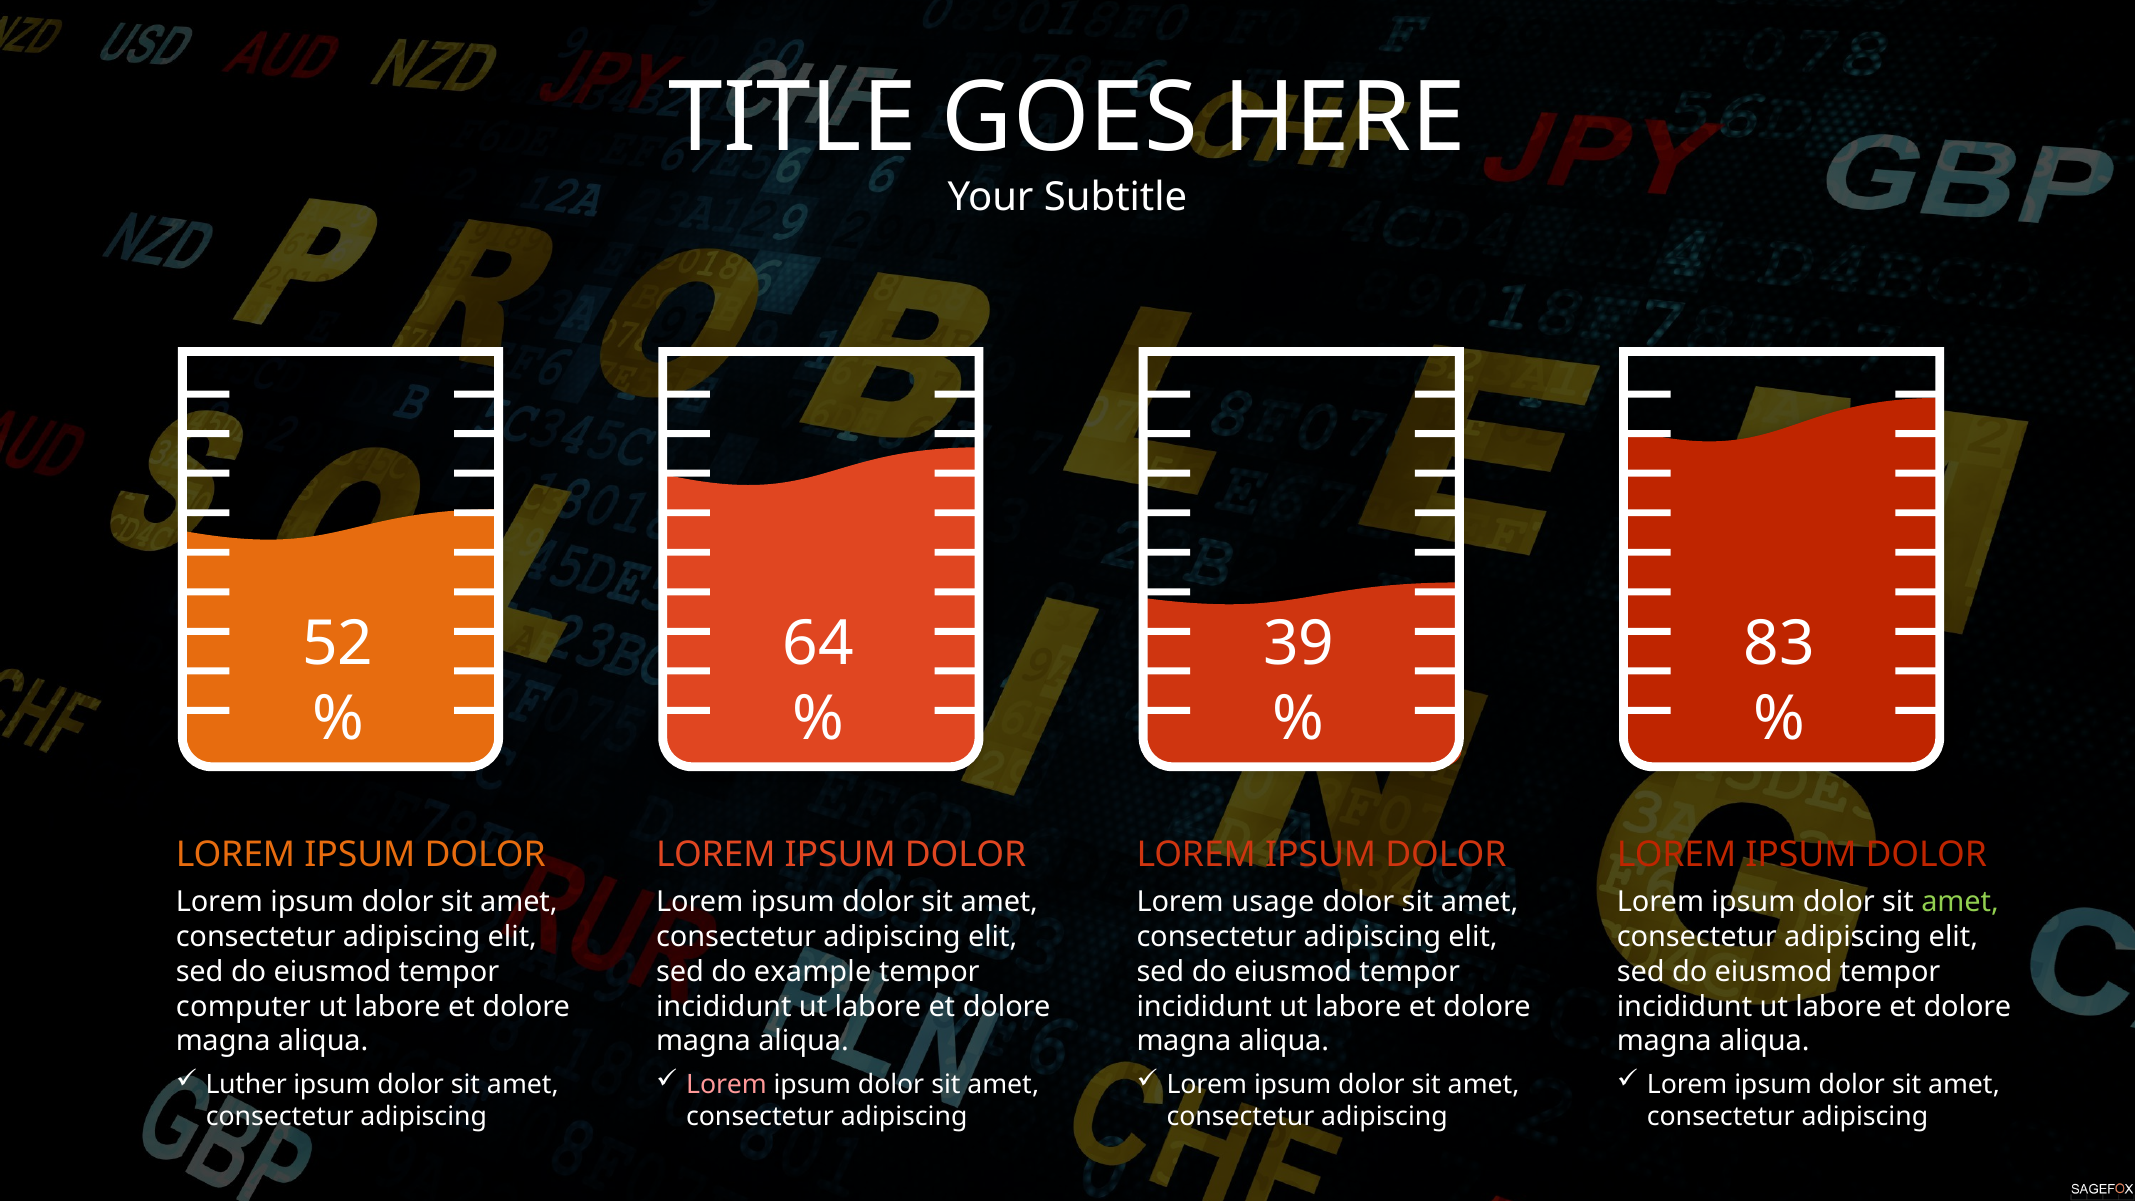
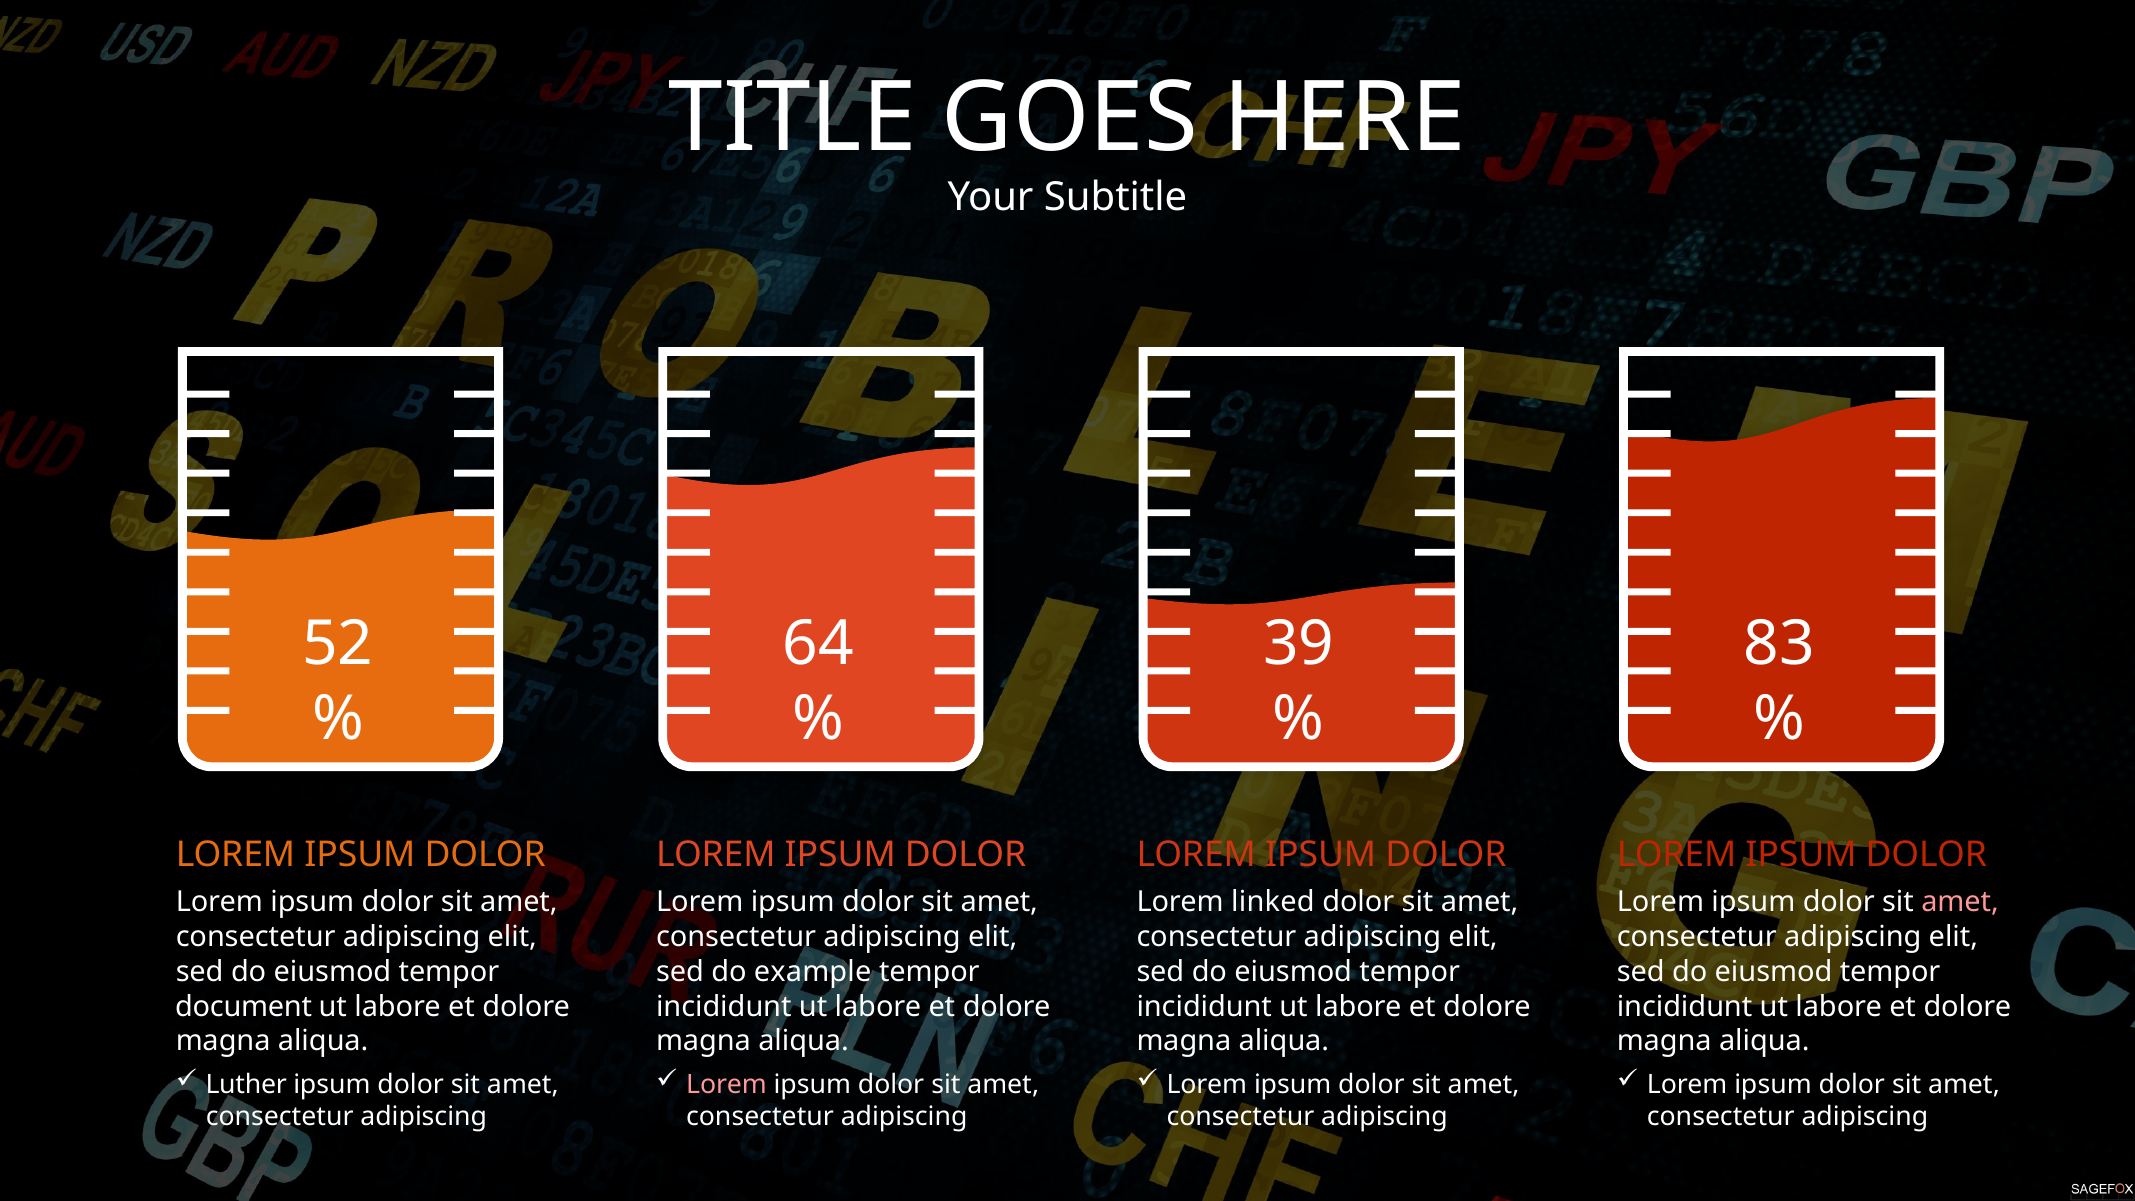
usage: usage -> linked (1273, 902)
amet colour: light green -> pink (1960, 902)
computer: computer -> document (244, 1006)
